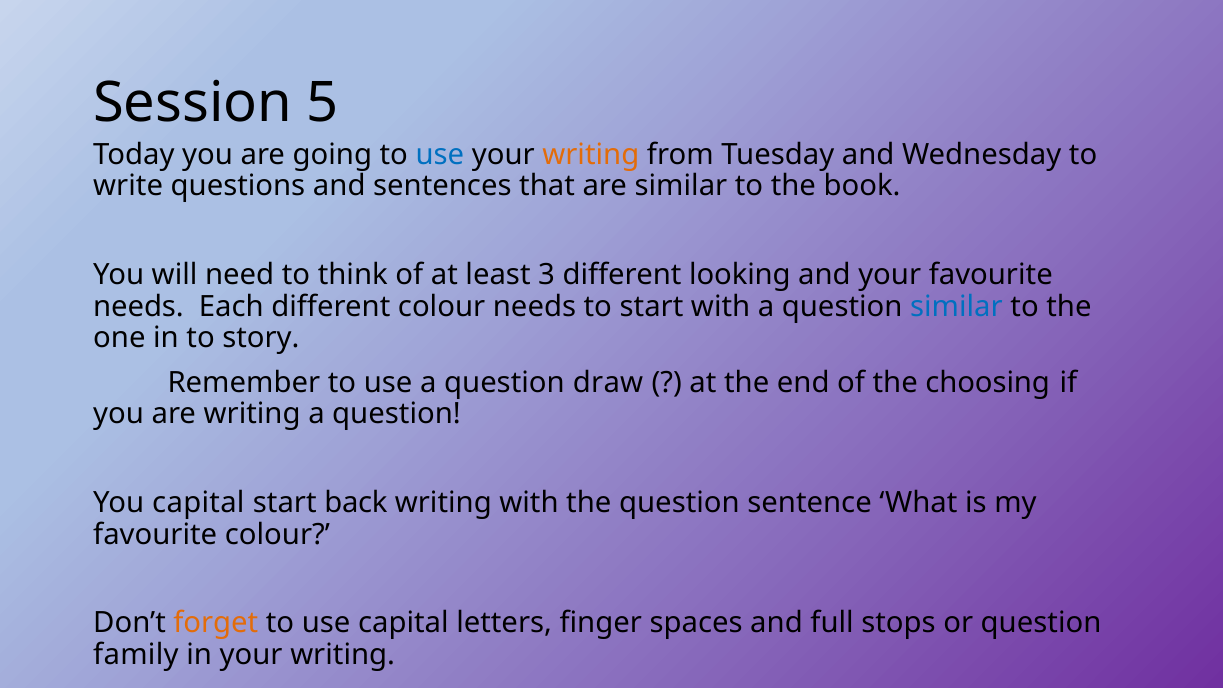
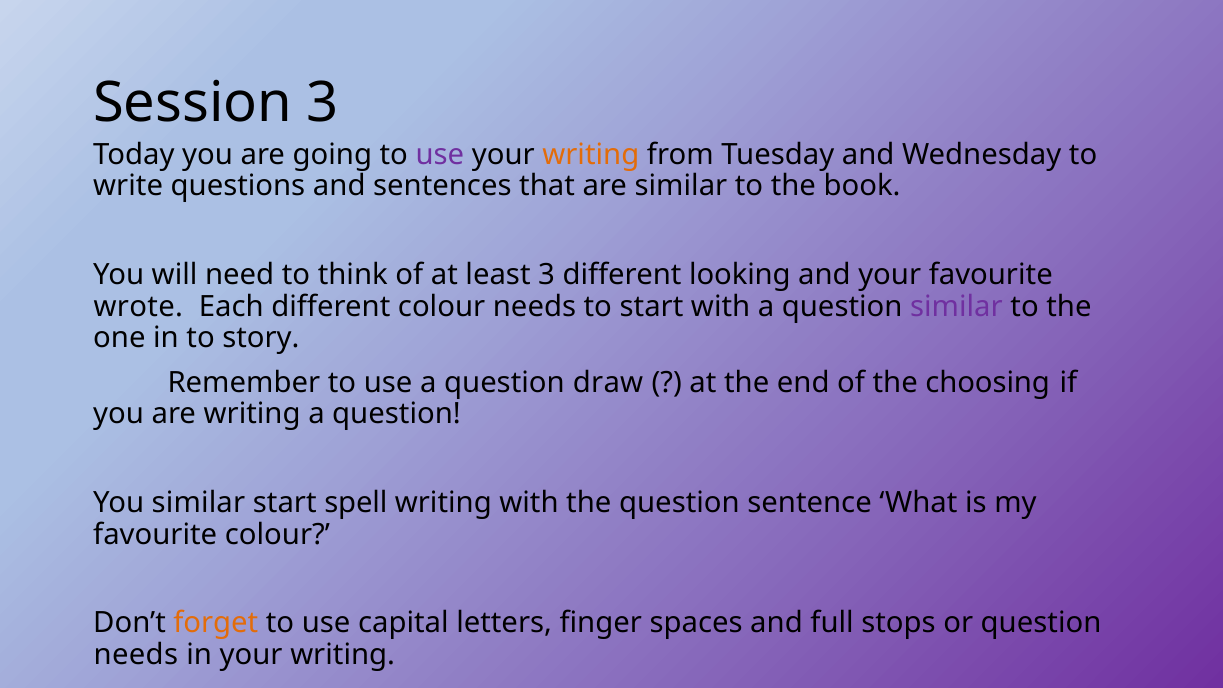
Session 5: 5 -> 3 (323, 103)
use colour: blue -> purple (440, 154)
needs: needs -> wrote (138, 306)
similar colour: blue -> purple (956, 306)
You capital: capital -> similar (198, 503)
back: back -> spell (356, 503)
family: family -> needs (136, 655)
